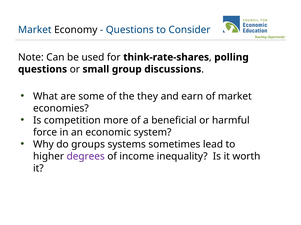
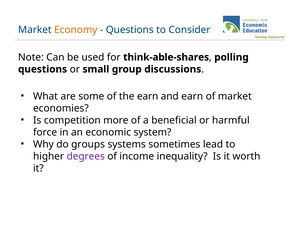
Economy colour: black -> orange (76, 30)
think-rate-shares: think-rate-shares -> think-able-shares (166, 57)
the they: they -> earn (148, 97)
